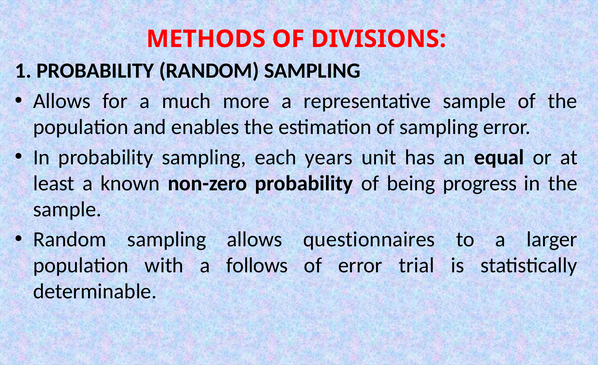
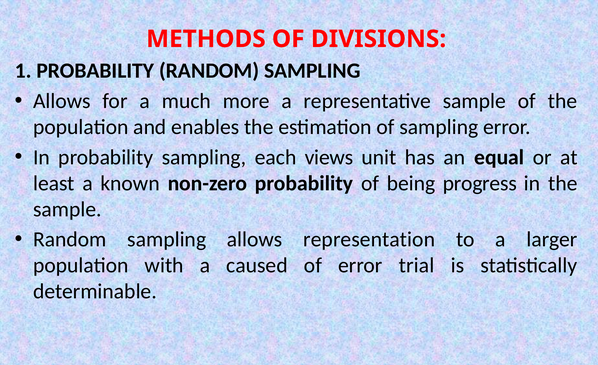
years: years -> views (329, 157)
questionnaires: questionnaires -> representation (369, 239)
follows: follows -> caused (257, 265)
